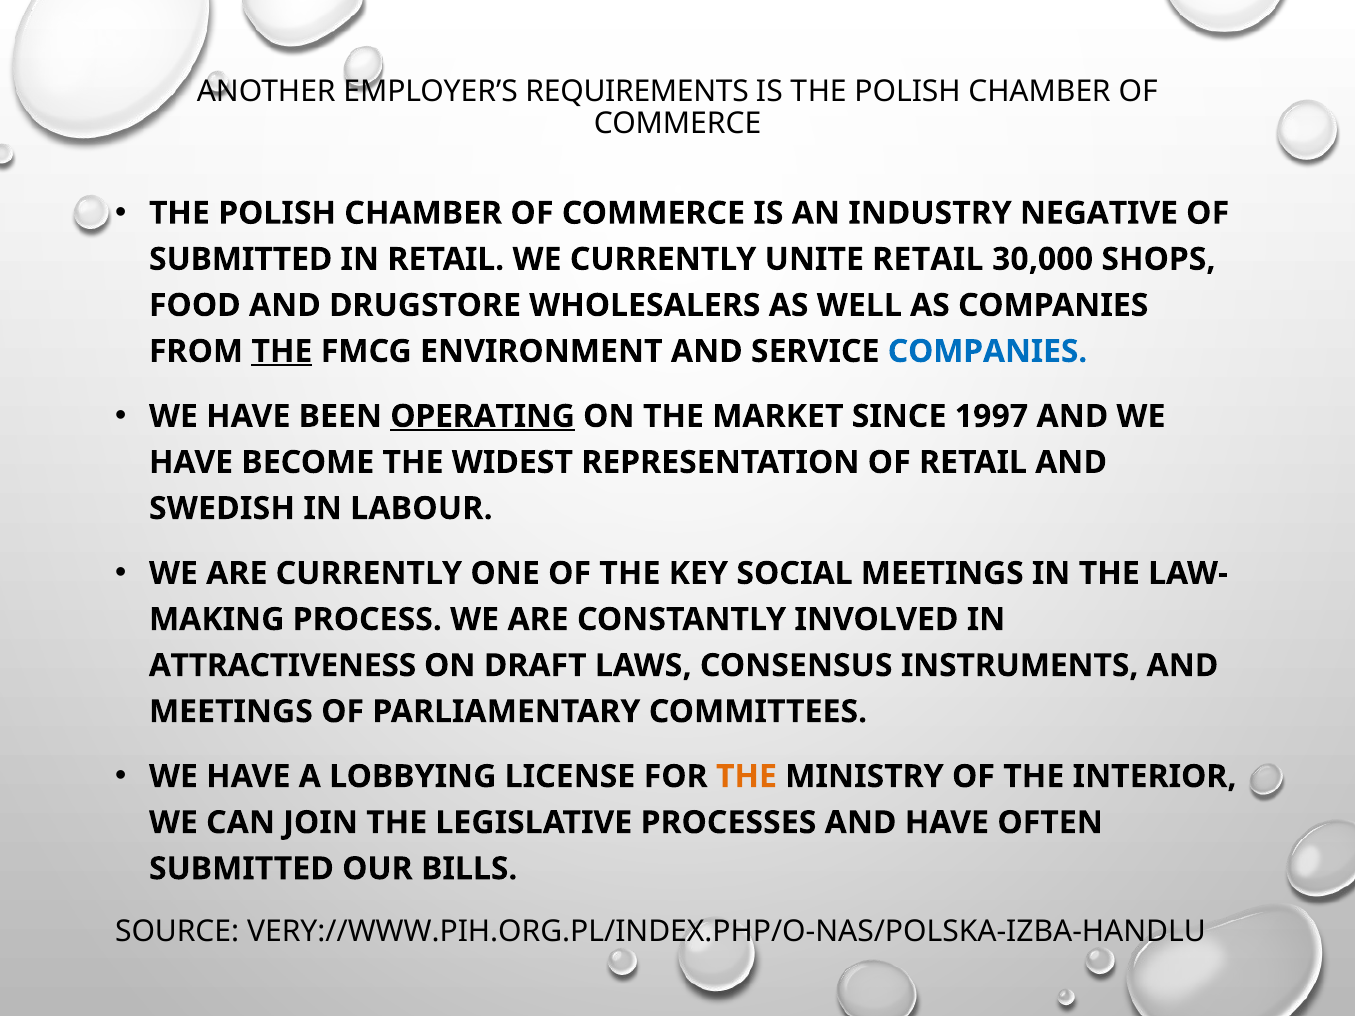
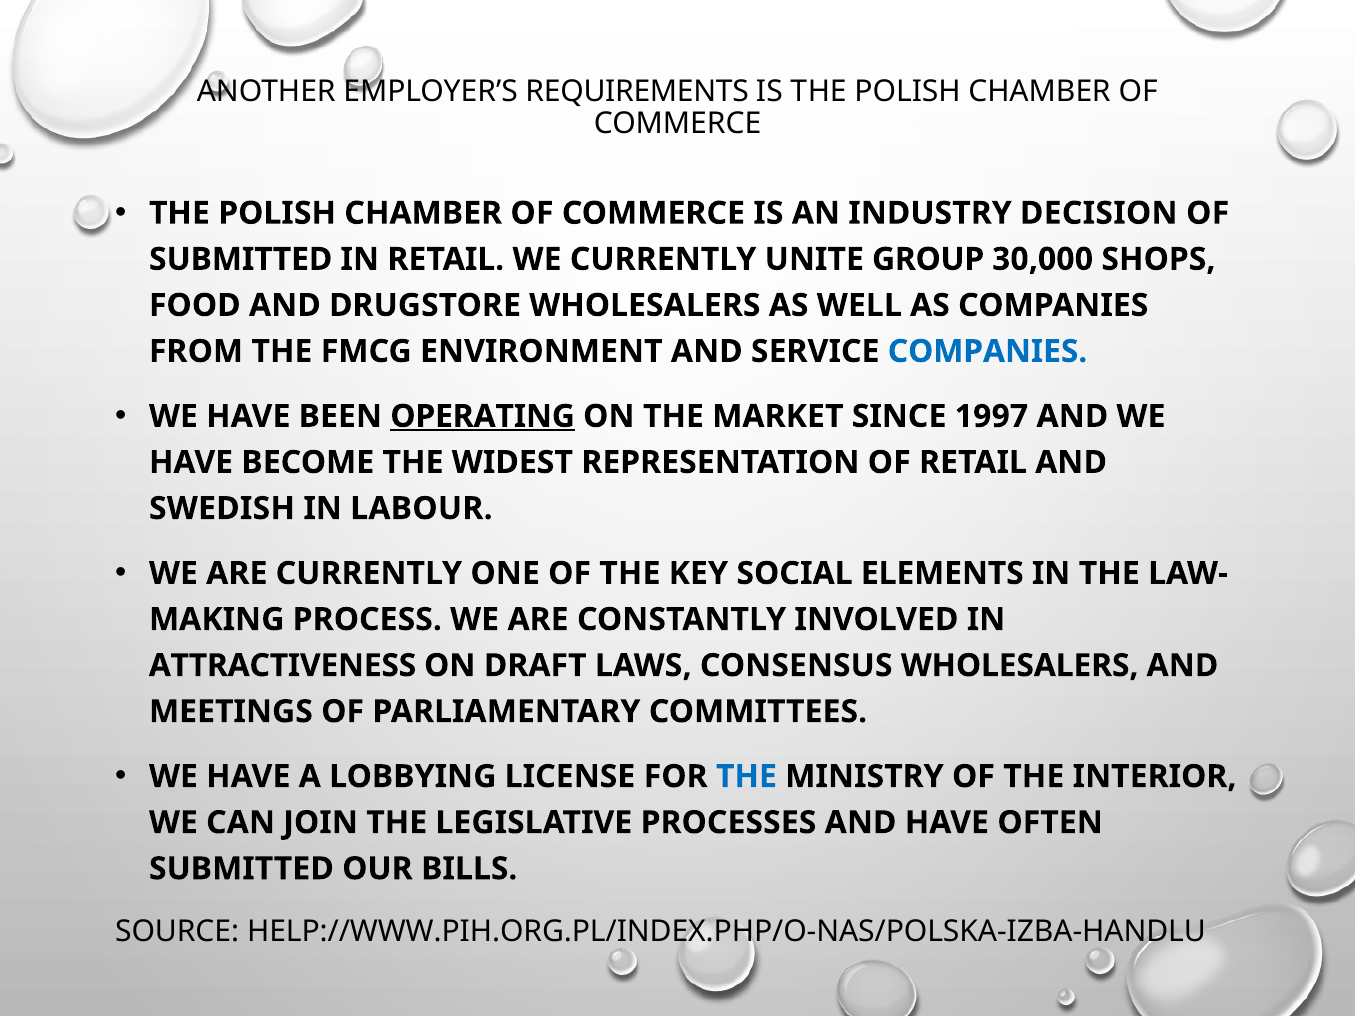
NEGATIVE: NEGATIVE -> DECISION (1099, 213)
UNITE RETAIL: RETAIL -> GROUP (928, 259)
THE underline: present -> none (282, 351)
SOCIAL MEETINGS: MEETINGS -> ELEMENTS (942, 574)
CONSENSUS INSTRUMENTS: INSTRUMENTS -> WHOLESALERS (1020, 666)
THE colour: orange -> blue (746, 777)
VERY://WWW.PIH.ORG.PL/INDEX.PHP/O-NAS/POLSKA-IZBA-HANDLU: VERY://WWW.PIH.ORG.PL/INDEX.PHP/O-NAS/POLSKA-IZBA-HANDLU -> HELP://WWW.PIH.ORG.PL/INDEX.PHP/O-NAS/POLSKA-IZBA-HANDLU (726, 932)
